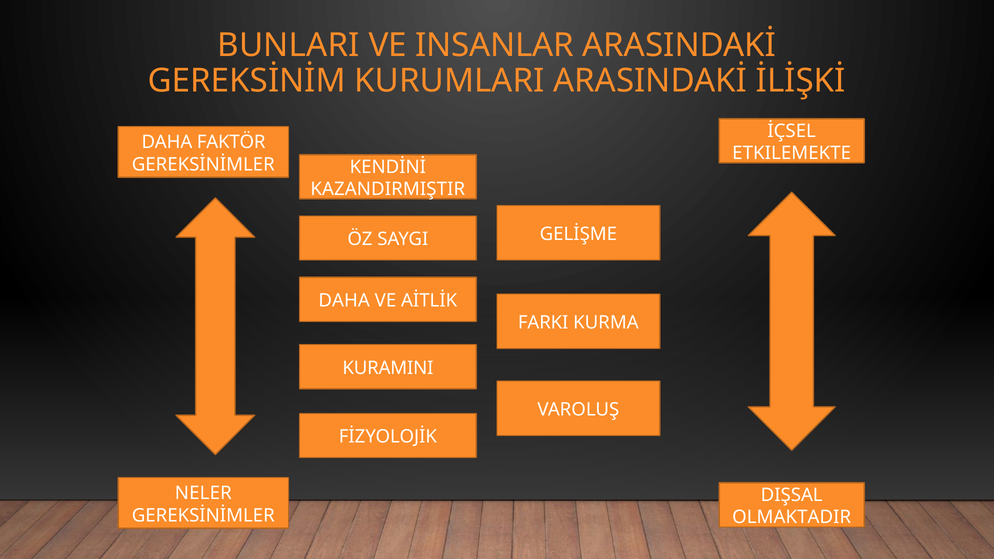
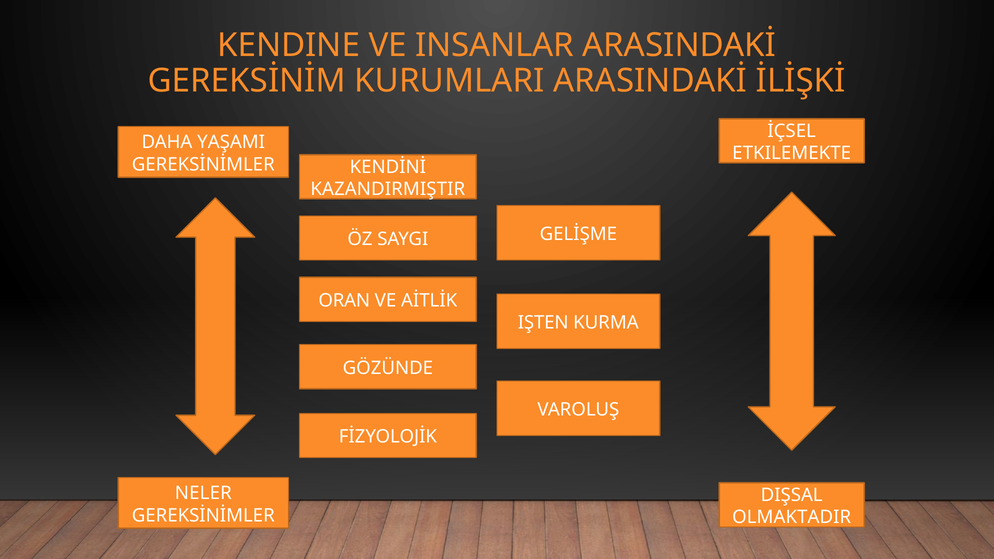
BUNLARI: BUNLARI -> KENDINE (289, 45)
FAKTÖR: FAKTÖR -> YAŞAMI (231, 142)
DAHA: DAHA -> ORAN (344, 301)
FARKI: FARKI -> IŞTEN (543, 323)
KURAMINI: KURAMINI -> GÖZÜNDE (388, 368)
